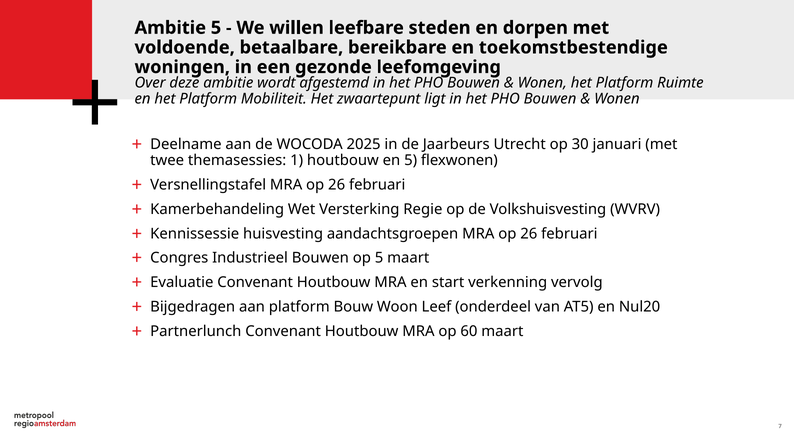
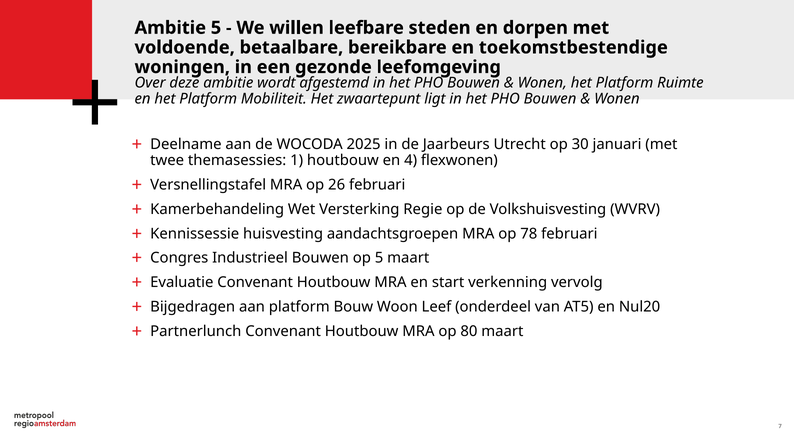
en 5: 5 -> 4 (411, 160)
aandachtsgroepen MRA op 26: 26 -> 78 (529, 233)
60: 60 -> 80 (469, 331)
